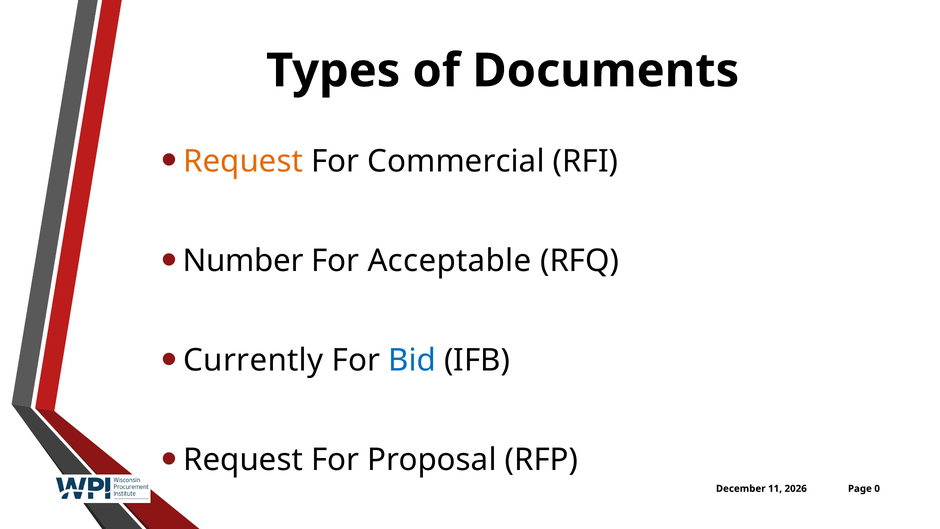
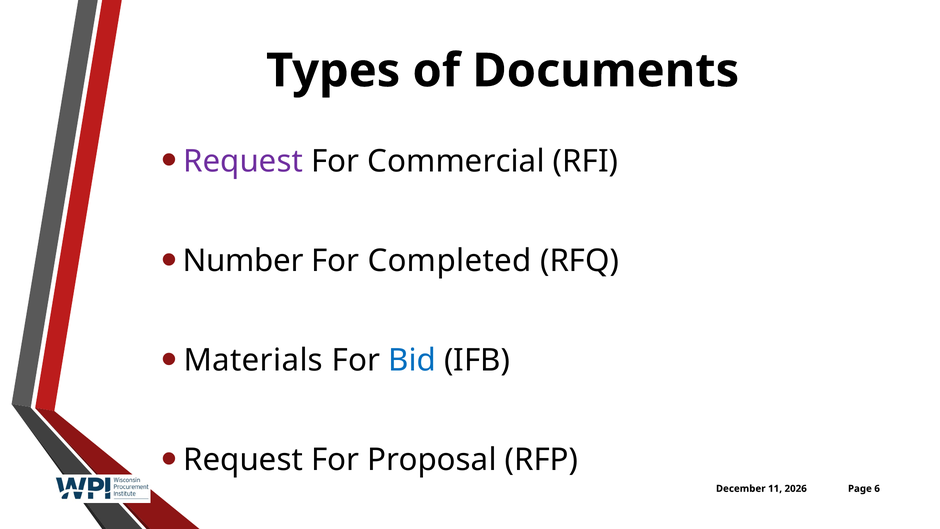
Request colour: orange -> purple (243, 161)
Acceptable: Acceptable -> Completed (450, 261)
Currently: Currently -> Materials (253, 360)
0: 0 -> 6 (877, 488)
